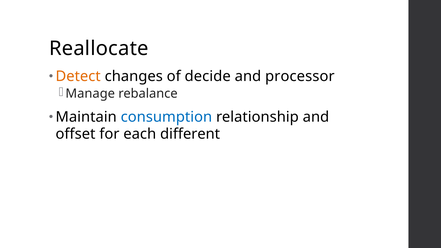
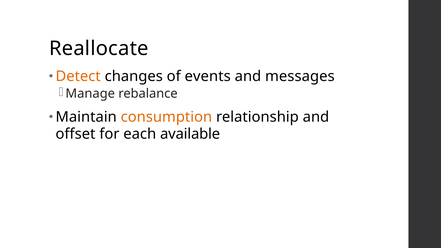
decide: decide -> events (208, 76)
processor: processor -> messages (300, 76)
consumption colour: blue -> orange (166, 117)
different: different -> available (190, 134)
